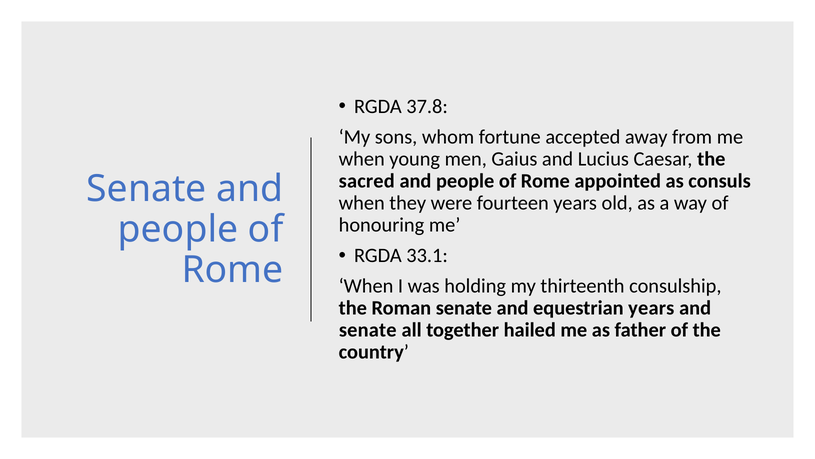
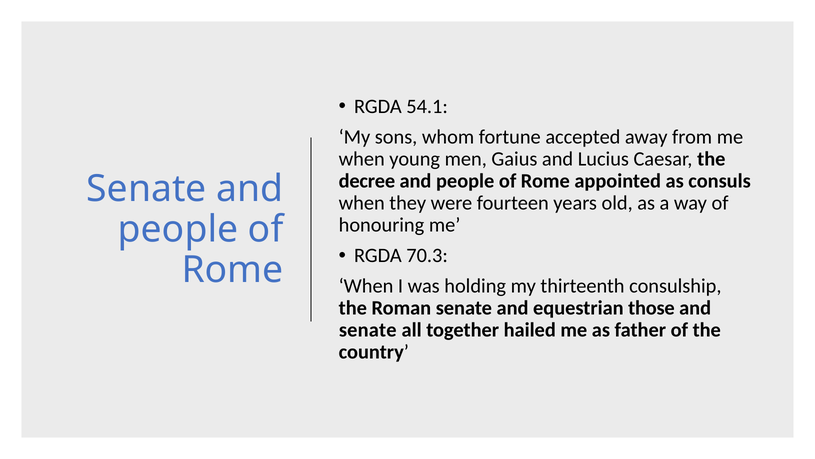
37.8: 37.8 -> 54.1 (427, 106)
sacred: sacred -> decree (367, 181)
33.1: 33.1 -> 70.3 (427, 255)
equestrian years: years -> those (651, 308)
